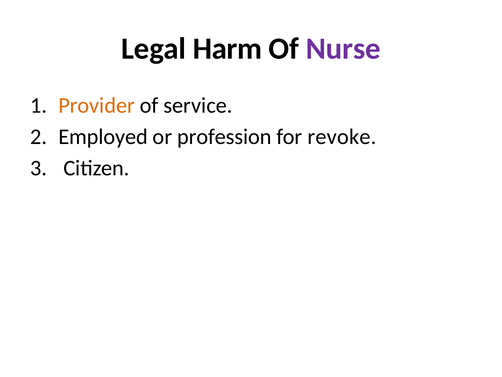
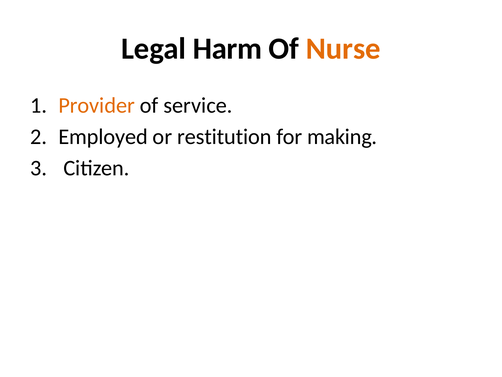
Nurse colour: purple -> orange (343, 49)
profession: profession -> restitution (224, 137)
revoke: revoke -> making (342, 137)
